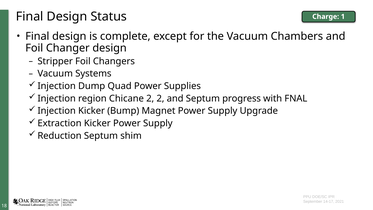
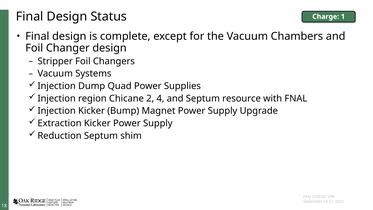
2 2: 2 -> 4 (160, 98)
progress: progress -> resource (242, 98)
